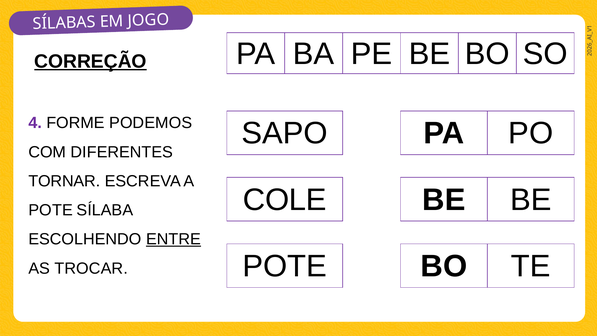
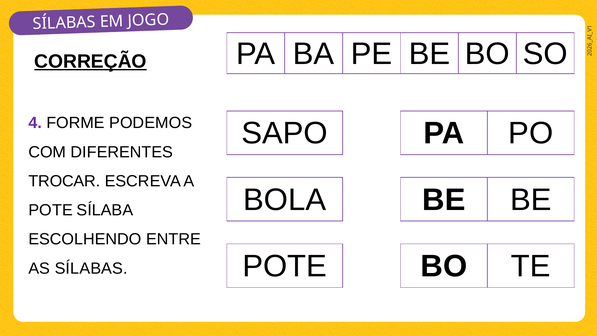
TORNAR: TORNAR -> TROCAR (64, 181)
COLE: COLE -> BOLA (285, 200)
ENTRE underline: present -> none (173, 239)
AS TROCAR: TROCAR -> SÍLABAS (91, 268)
